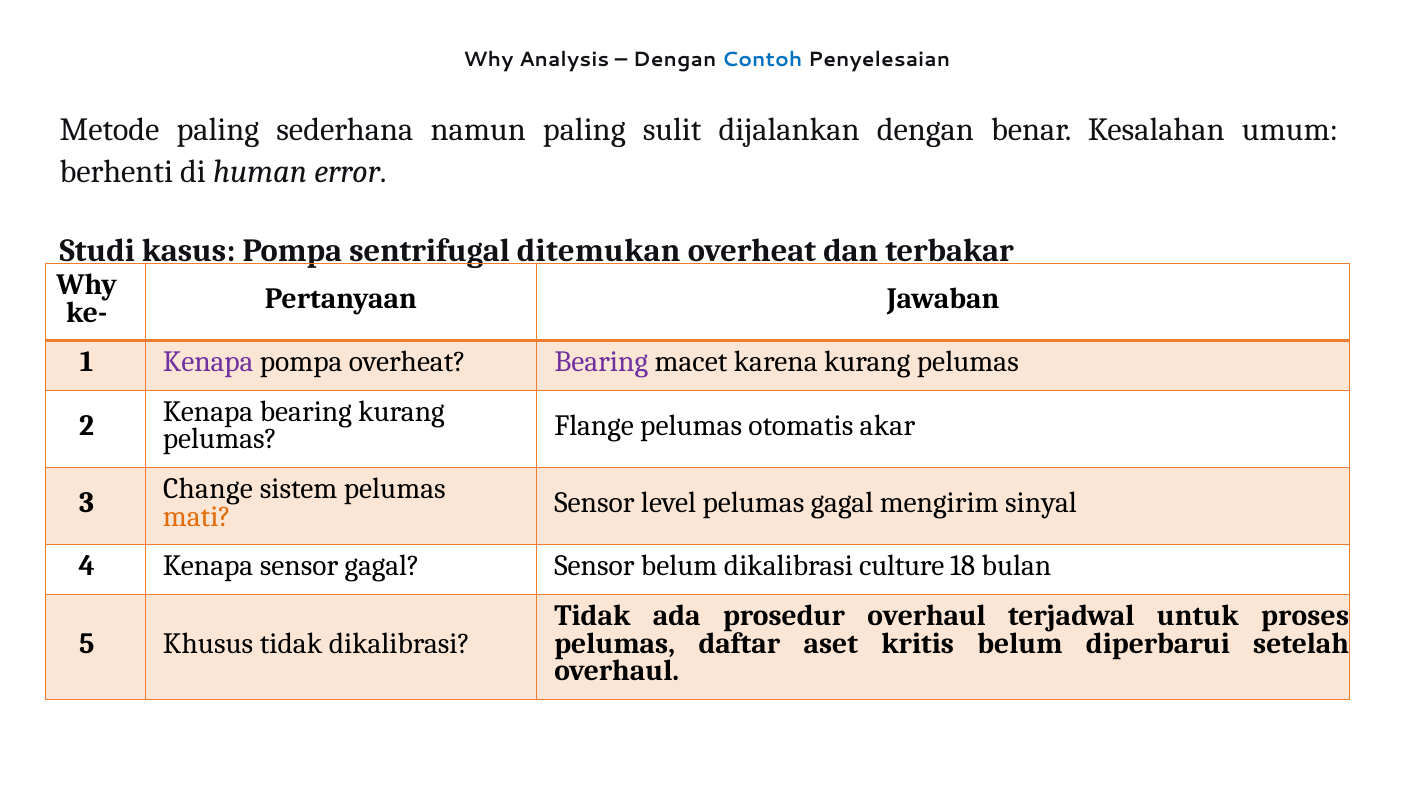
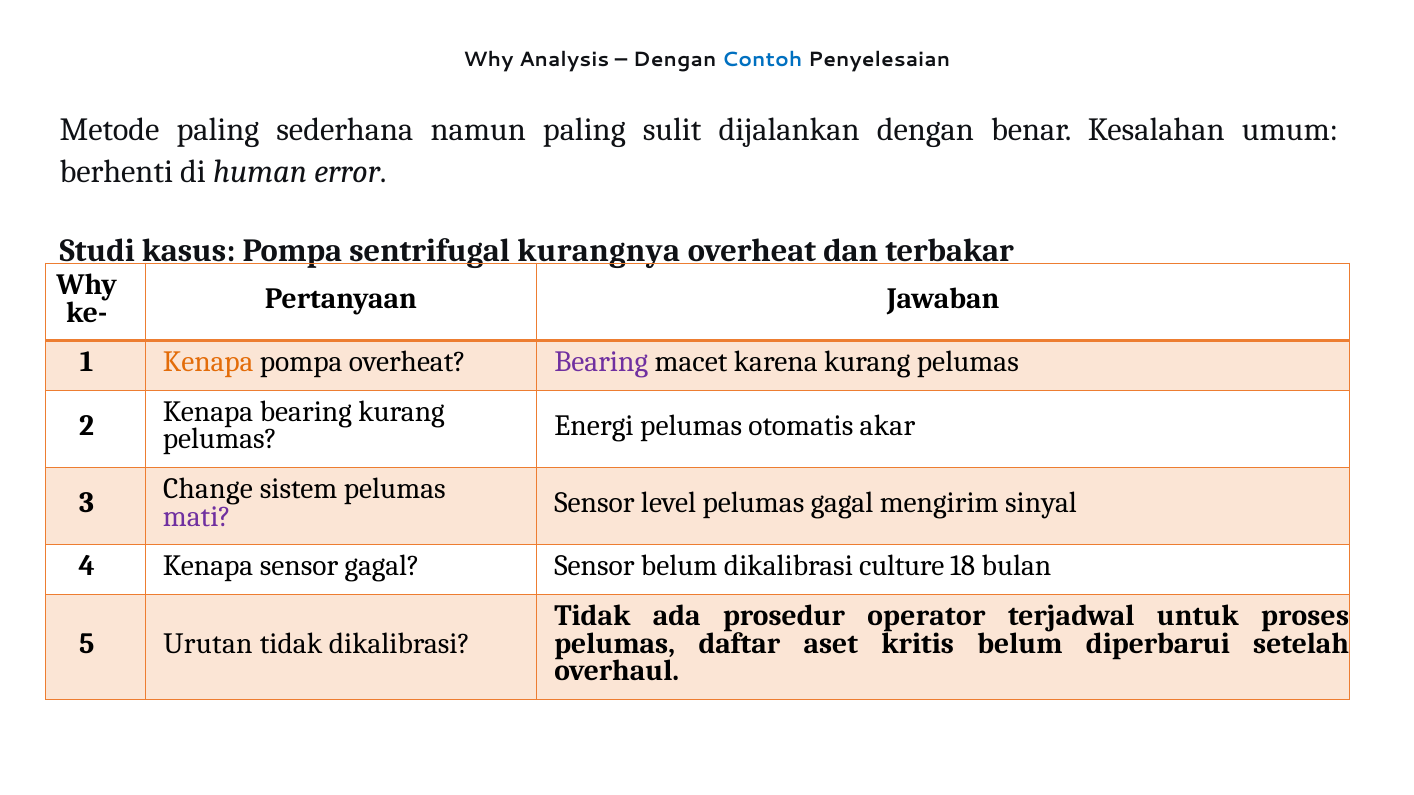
ditemukan: ditemukan -> kurangnya (599, 251)
Kenapa colour: purple -> orange (208, 362)
Flange: Flange -> Energi (594, 426)
mati colour: orange -> purple (197, 517)
prosedur overhaul: overhaul -> operator (926, 616)
Khusus: Khusus -> Urutan (208, 644)
